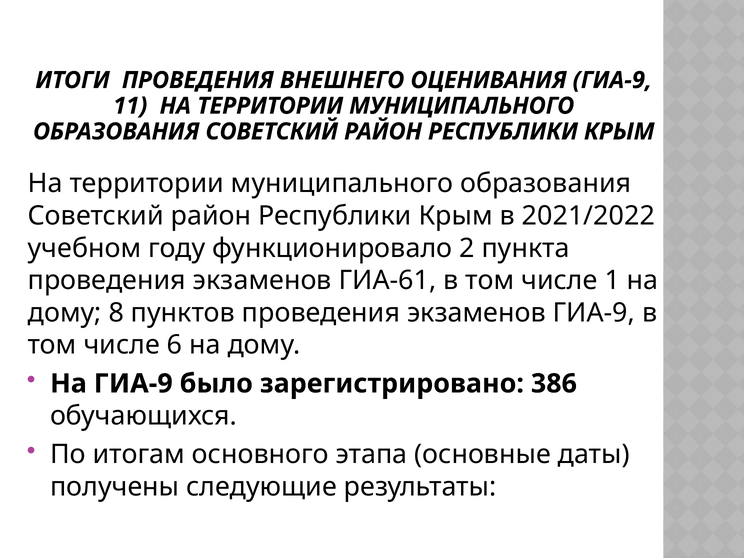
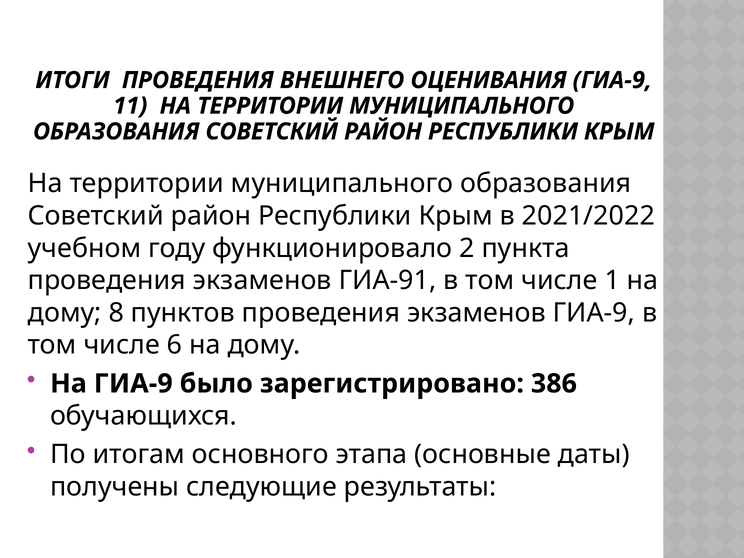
ГИА-61: ГИА-61 -> ГИА-91 (387, 280)
